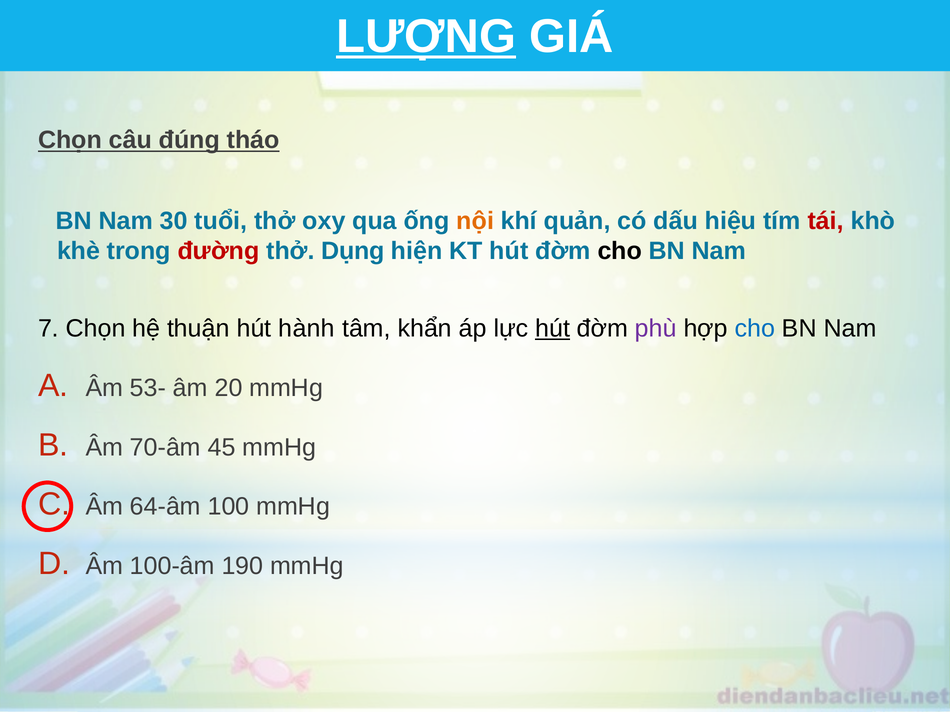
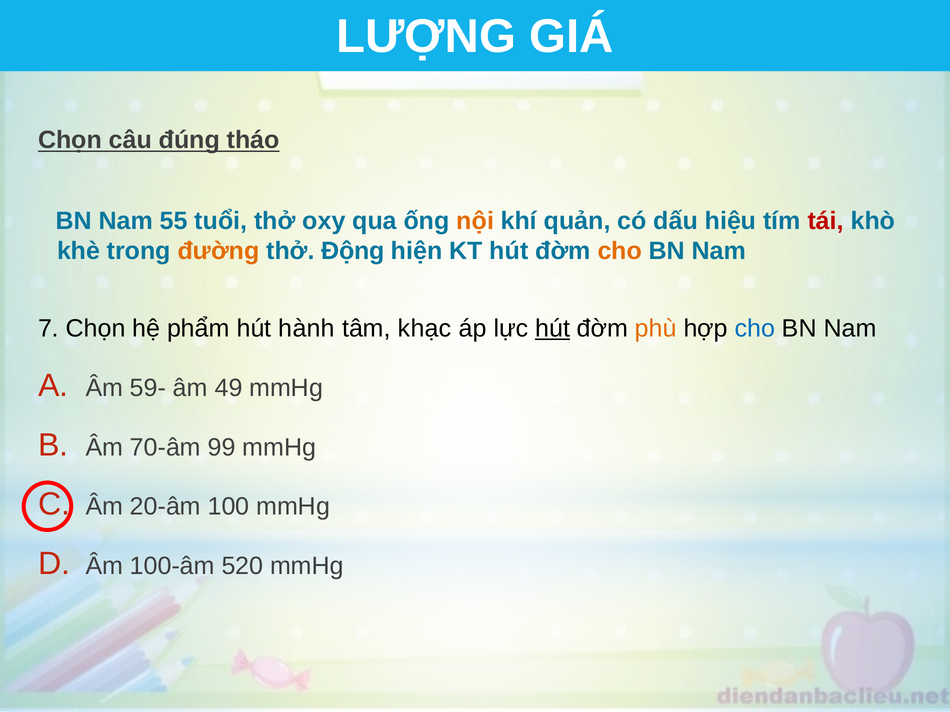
LƯỢNG underline: present -> none (426, 37)
30: 30 -> 55 (174, 221)
đường colour: red -> orange (218, 251)
Dụng: Dụng -> Động (353, 251)
cho colour: black -> orange (620, 251)
thuận: thuận -> phẩm (198, 329)
khẩn: khẩn -> khạc (425, 329)
phù colour: purple -> orange (656, 329)
53-: 53- -> 59- (148, 388)
20: 20 -> 49 (229, 388)
45: 45 -> 99 (222, 448)
64-âm: 64-âm -> 20-âm (165, 507)
190: 190 -> 520 (242, 566)
